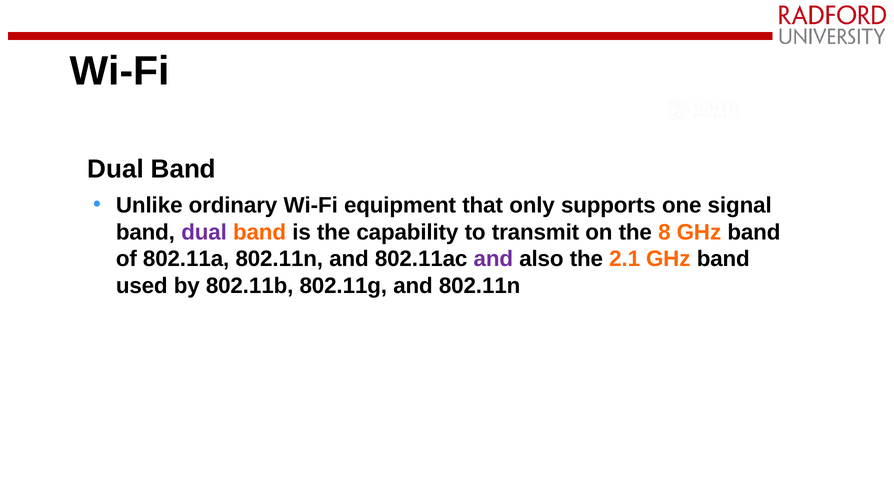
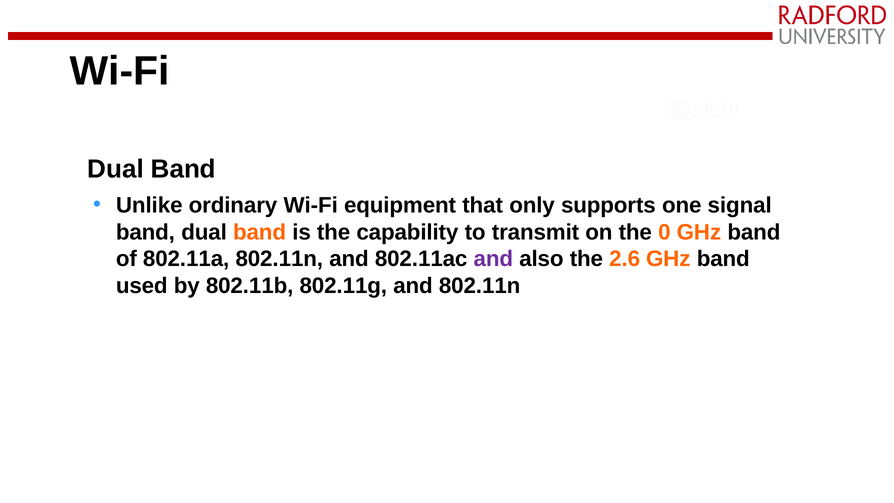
dual colour: purple -> black (204, 232)
8: 8 -> 0 (664, 232)
2.1: 2.1 -> 2.6 (625, 259)
